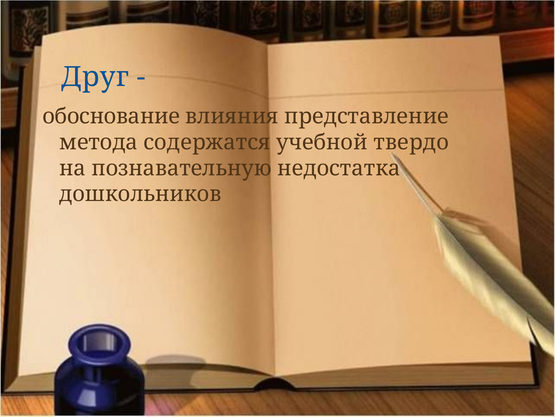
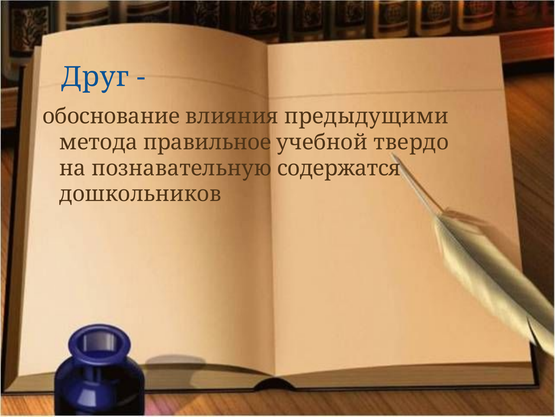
представление: представление -> предыдущими (366, 116)
содержатся: содержатся -> правильное (207, 142)
недостатка: недостатка -> содержатся (339, 168)
